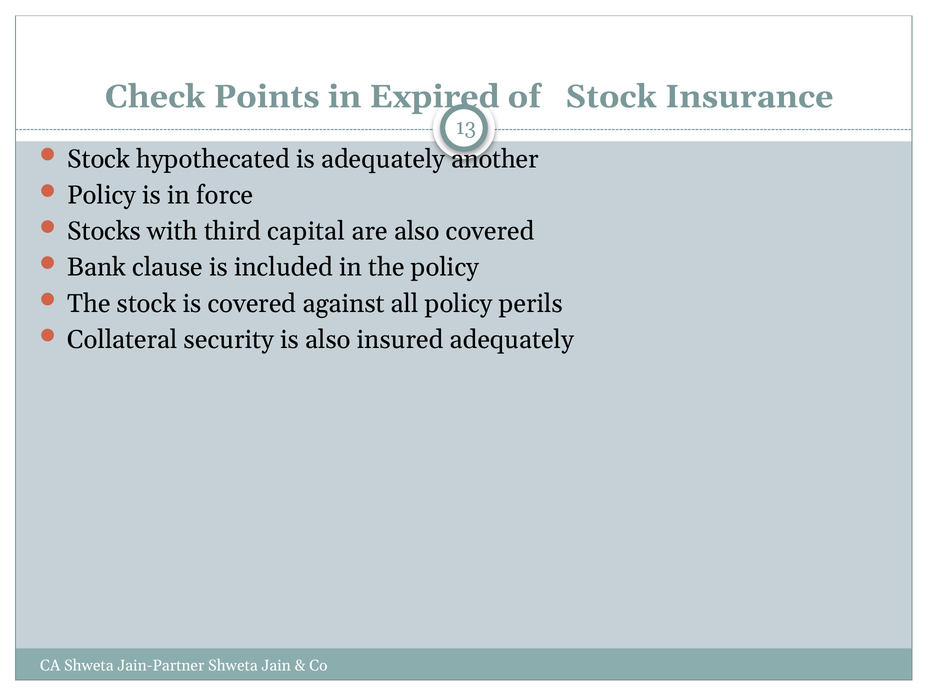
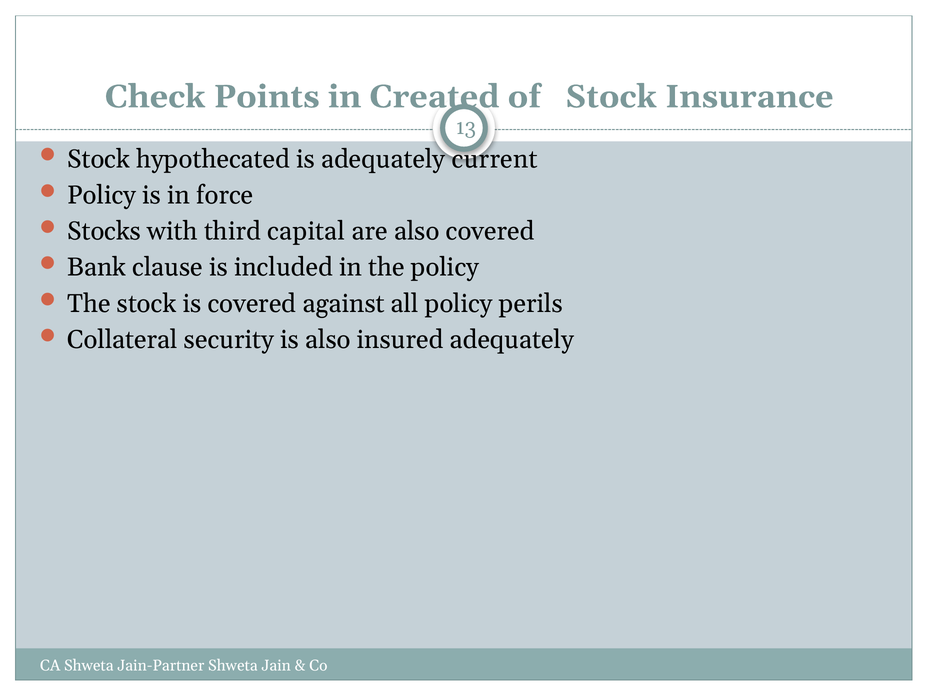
Expired: Expired -> Created (434, 97)
another: another -> current (495, 159)
